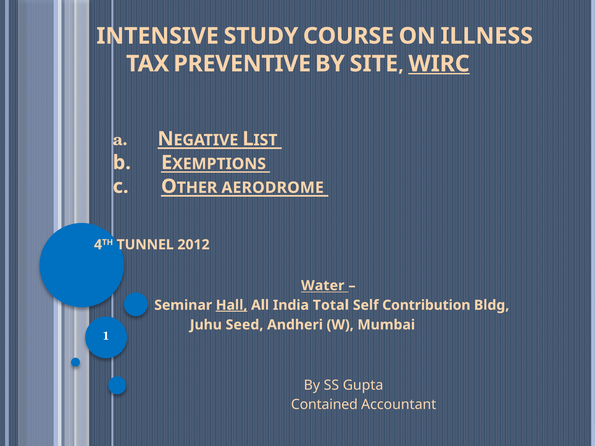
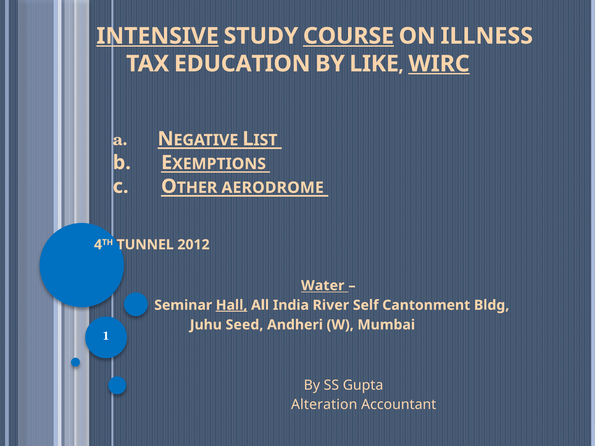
INTENSIVE underline: none -> present (158, 36)
COURSE underline: none -> present (349, 36)
PREVENTIVE: PREVENTIVE -> EDUCATION (242, 64)
SITE: SITE -> LIKE (374, 64)
Total: Total -> River (331, 305)
Contribution: Contribution -> Cantonment (426, 305)
Contained: Contained -> Alteration (324, 405)
